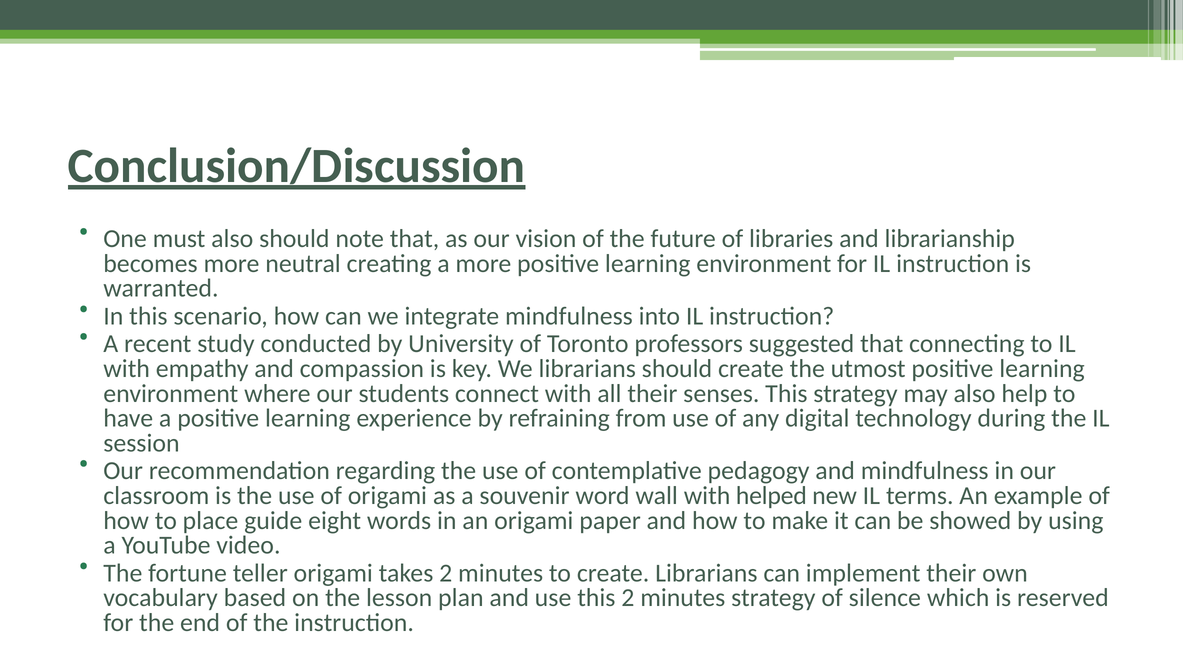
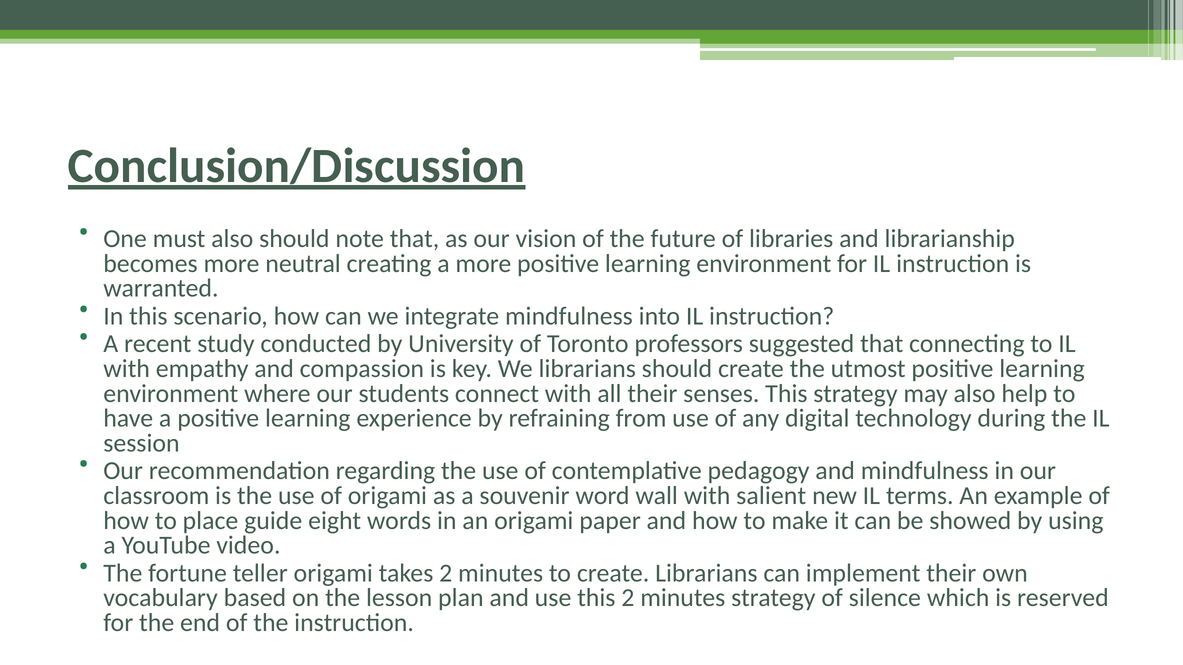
helped: helped -> salient (771, 496)
